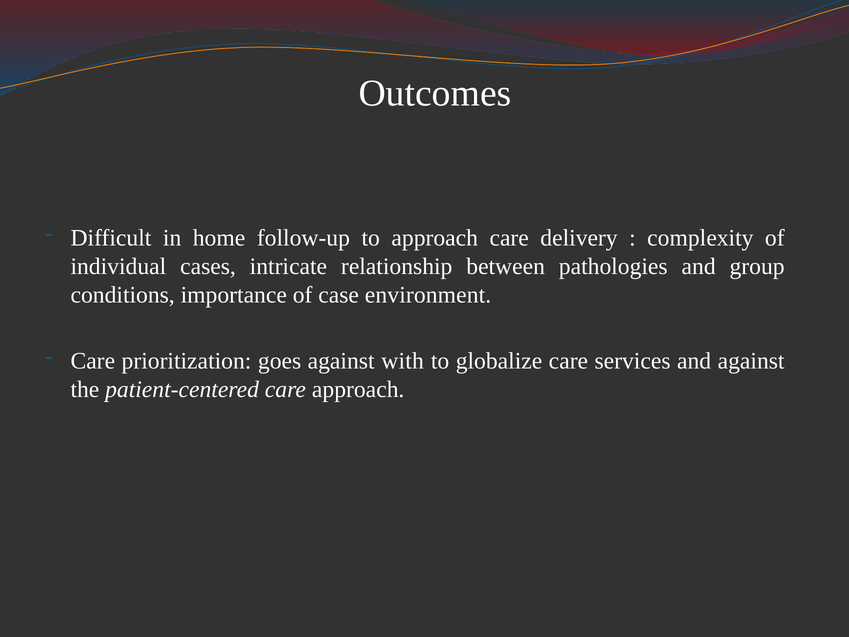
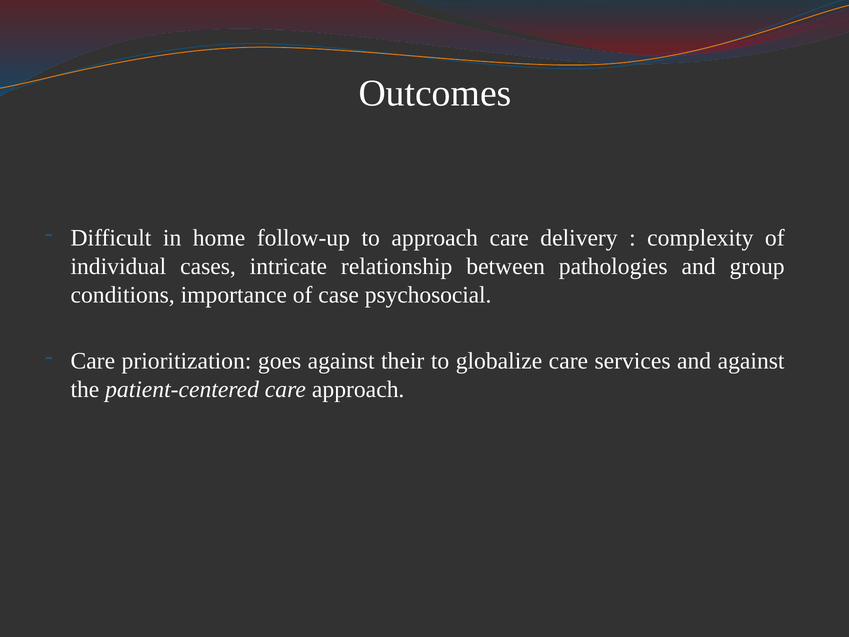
environment: environment -> psychosocial (428, 295)
with: with -> their (403, 361)
